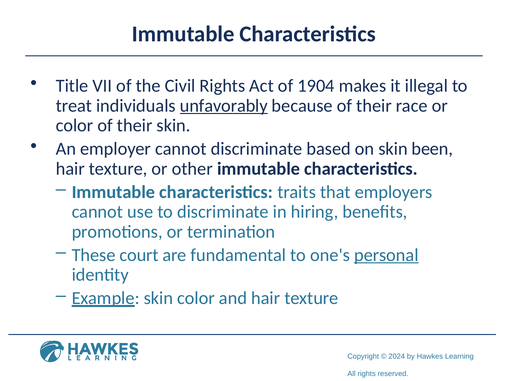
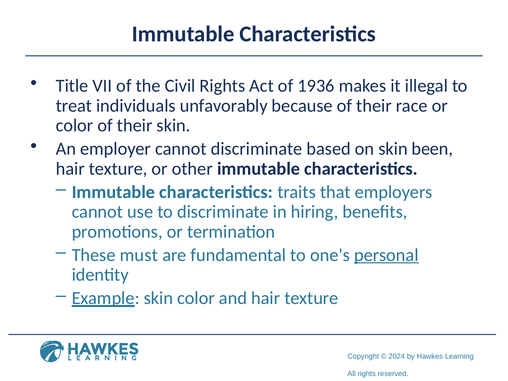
1904: 1904 -> 1936 (316, 86)
unfavorably underline: present -> none (224, 106)
court: court -> must (139, 255)
